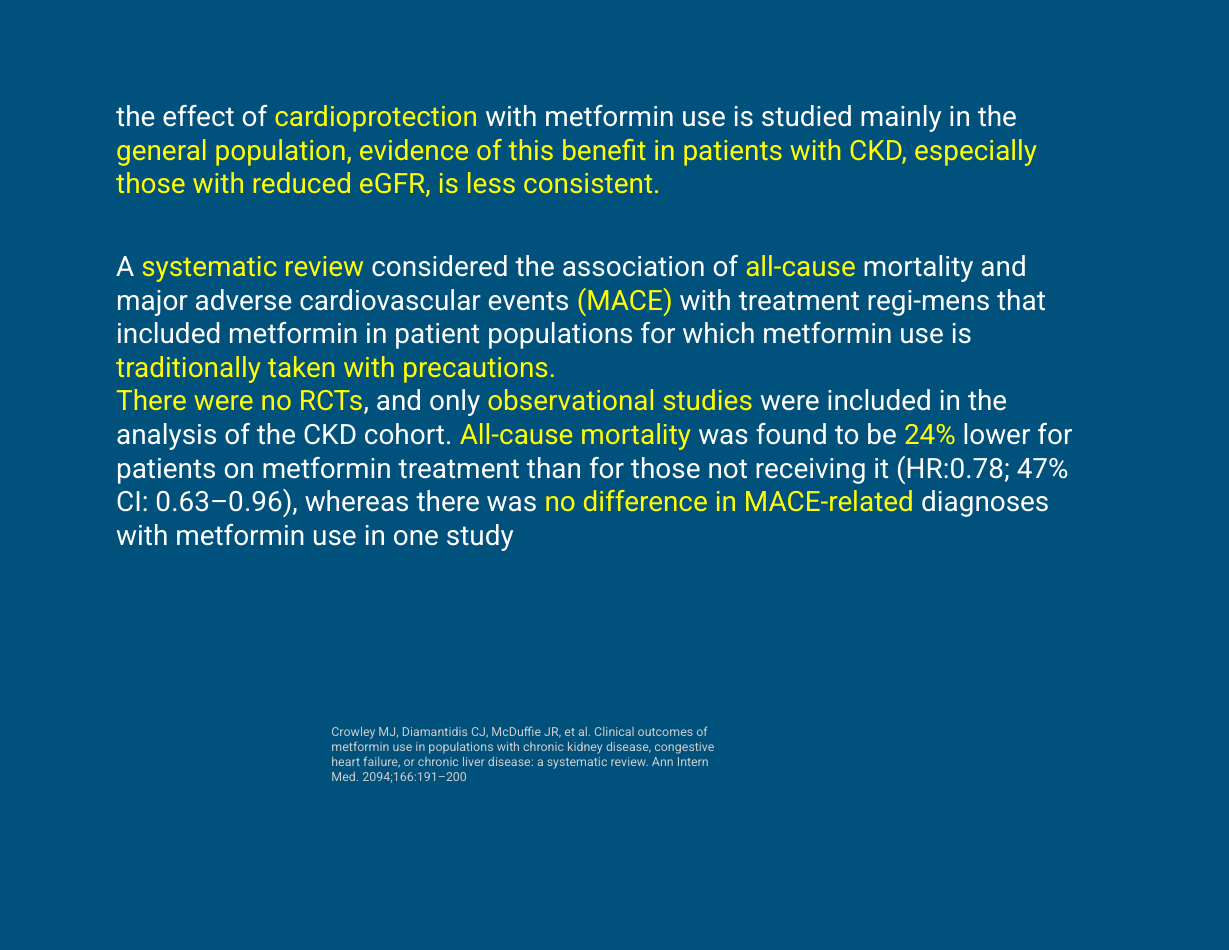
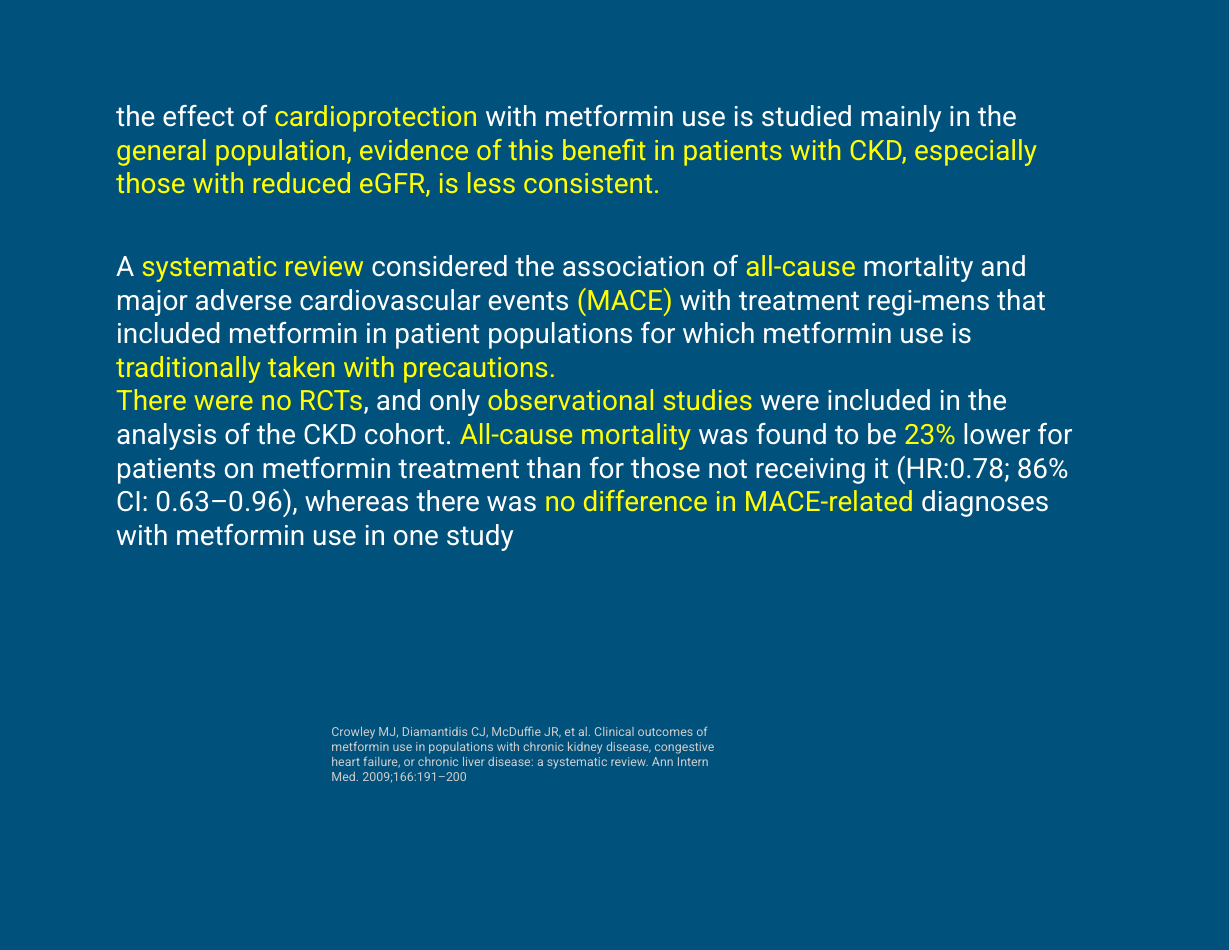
24%: 24% -> 23% (930, 435)
47%: 47% -> 86% (1043, 469)
2094;166:191–200: 2094;166:191–200 -> 2009;166:191–200 (415, 777)
